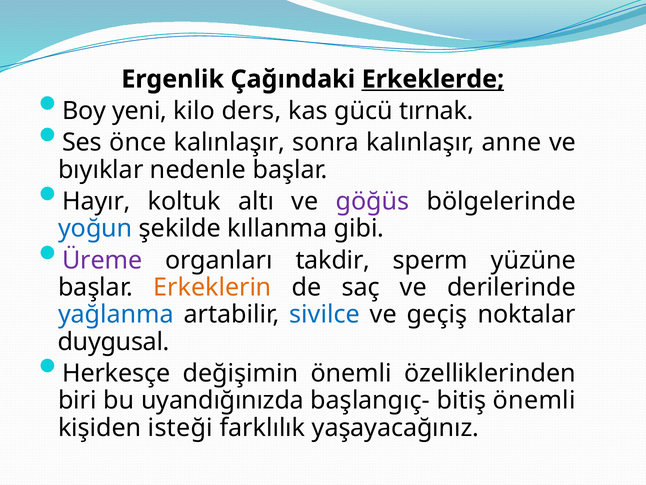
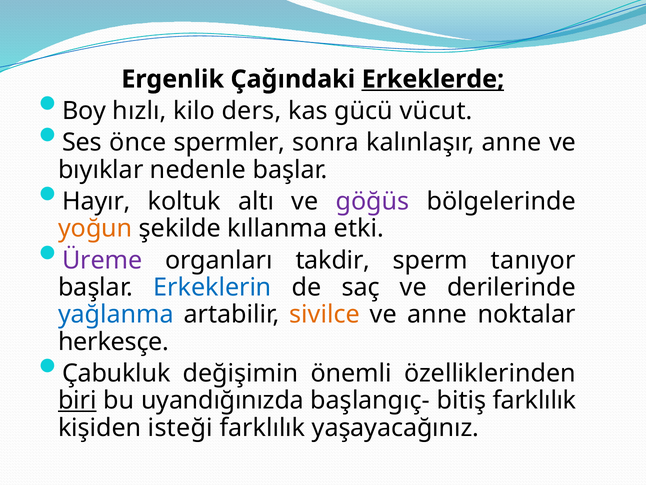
yeni: yeni -> hızlı (140, 111)
tırnak: tırnak -> vücut (436, 111)
önce kalınlaşır: kalınlaşır -> spermler (229, 142)
yoğun colour: blue -> orange (95, 228)
gibi: gibi -> etki (359, 228)
yüzüne: yüzüne -> tanıyor (533, 260)
Erkeklerin colour: orange -> blue (212, 287)
sivilce colour: blue -> orange (325, 314)
ve geçiş: geçiş -> anne (437, 314)
duygusal: duygusal -> herkesçe (114, 341)
Herkesçe: Herkesçe -> Çabukluk (116, 373)
biri underline: none -> present (77, 400)
bitiş önemli: önemli -> farklılık (534, 400)
